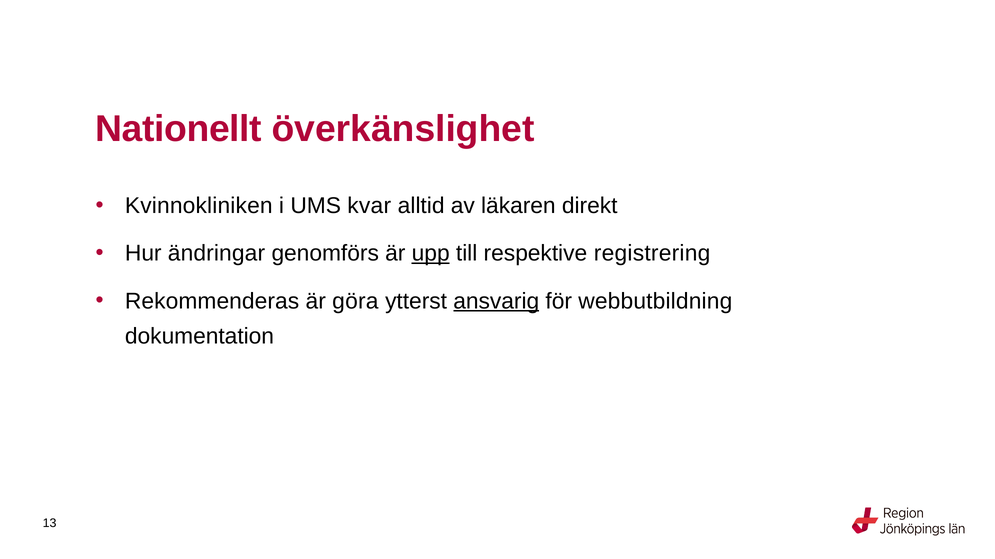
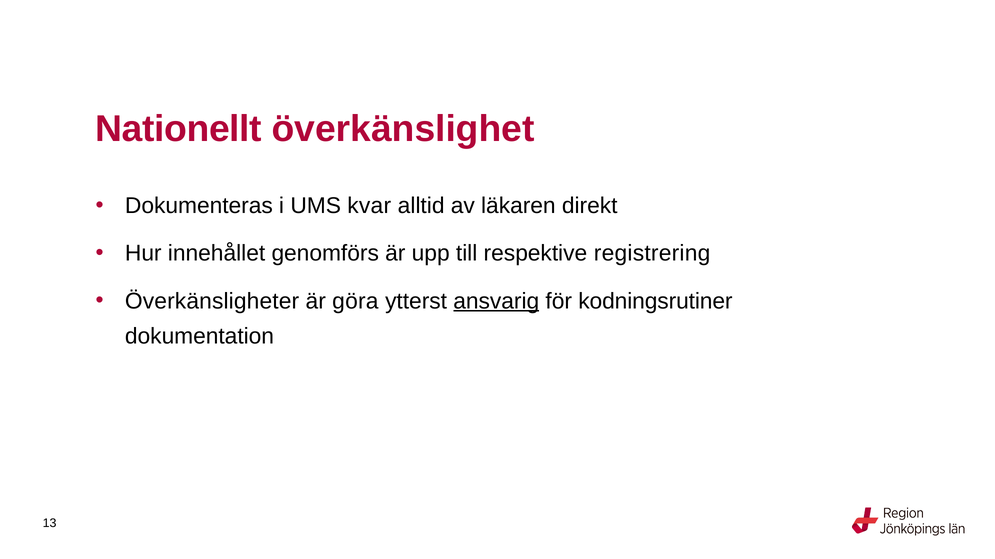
Kvinnokliniken: Kvinnokliniken -> Dokumenteras (199, 206)
ändringar: ändringar -> innehållet (217, 254)
upp underline: present -> none (431, 254)
Rekommenderas: Rekommenderas -> Överkänsligheter (212, 301)
webbutbildning: webbutbildning -> kodningsrutiner (655, 301)
